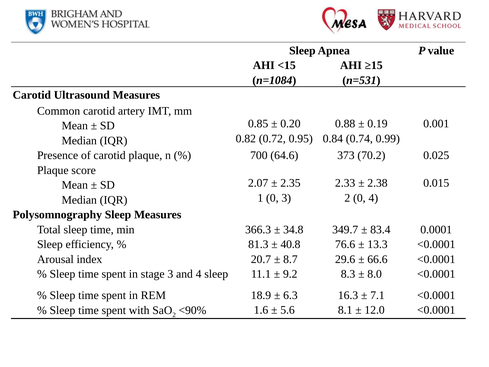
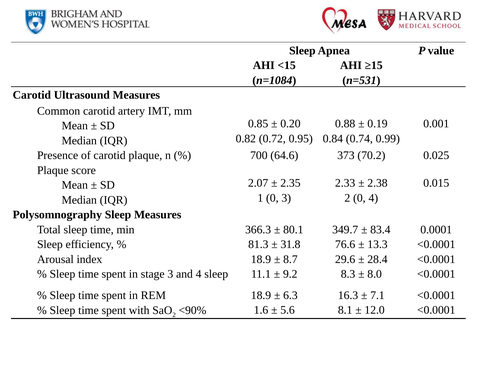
34.8: 34.8 -> 80.1 (293, 229)
40.8: 40.8 -> 31.8 (290, 244)
index 20.7: 20.7 -> 18.9 (261, 259)
66.6: 66.6 -> 28.4 (377, 259)
